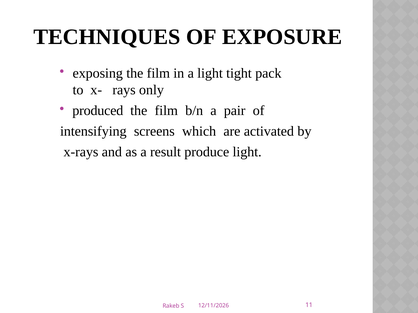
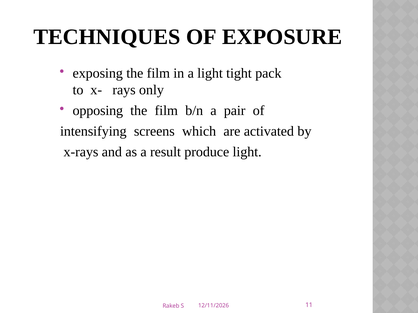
produced: produced -> opposing (98, 111)
